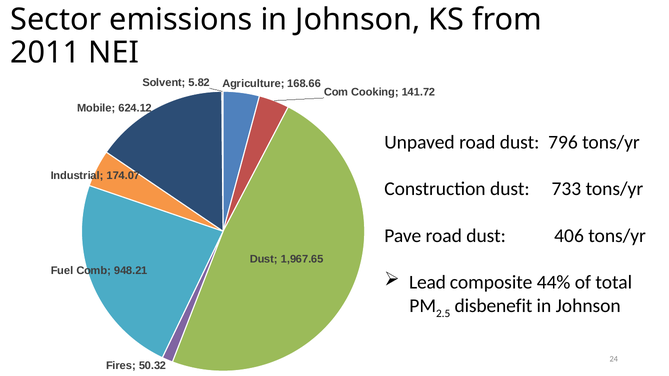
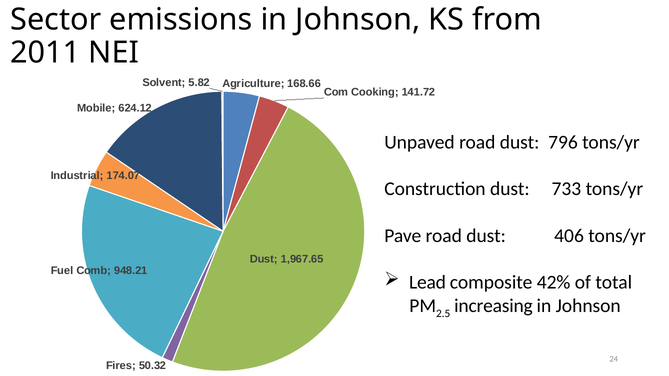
44%: 44% -> 42% (554, 283)
disbenefit: disbenefit -> increasing (493, 306)
